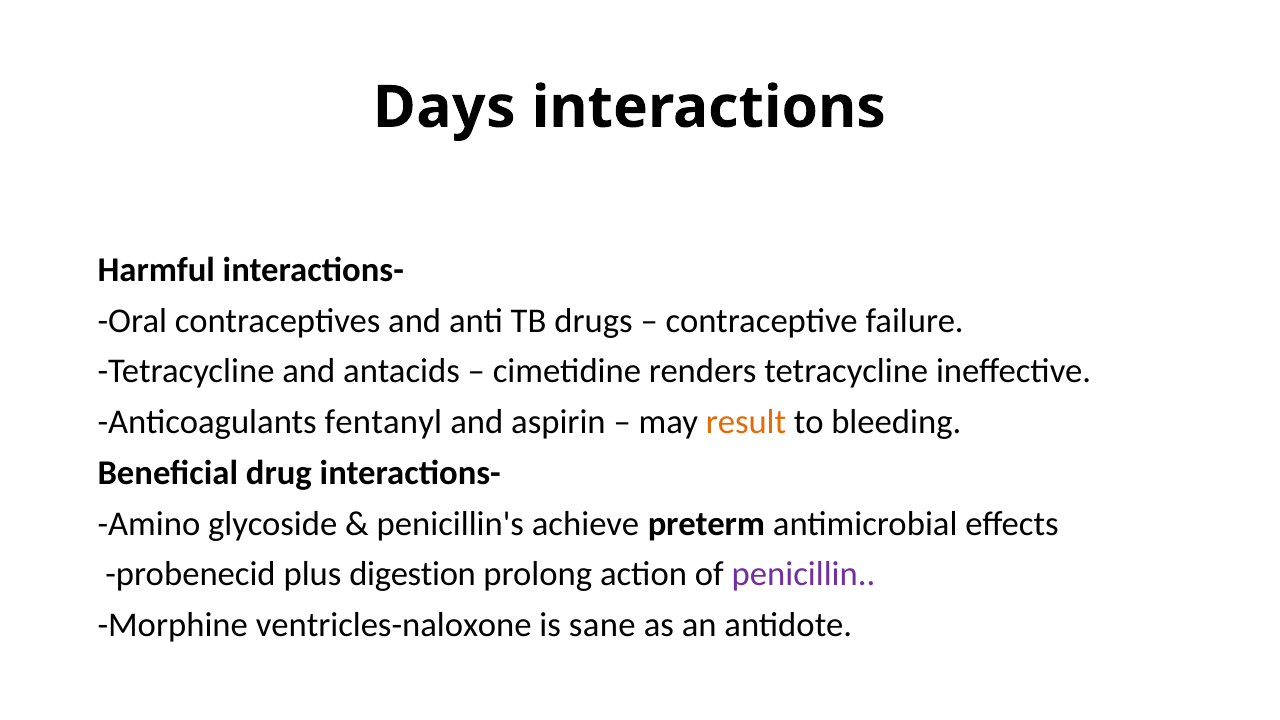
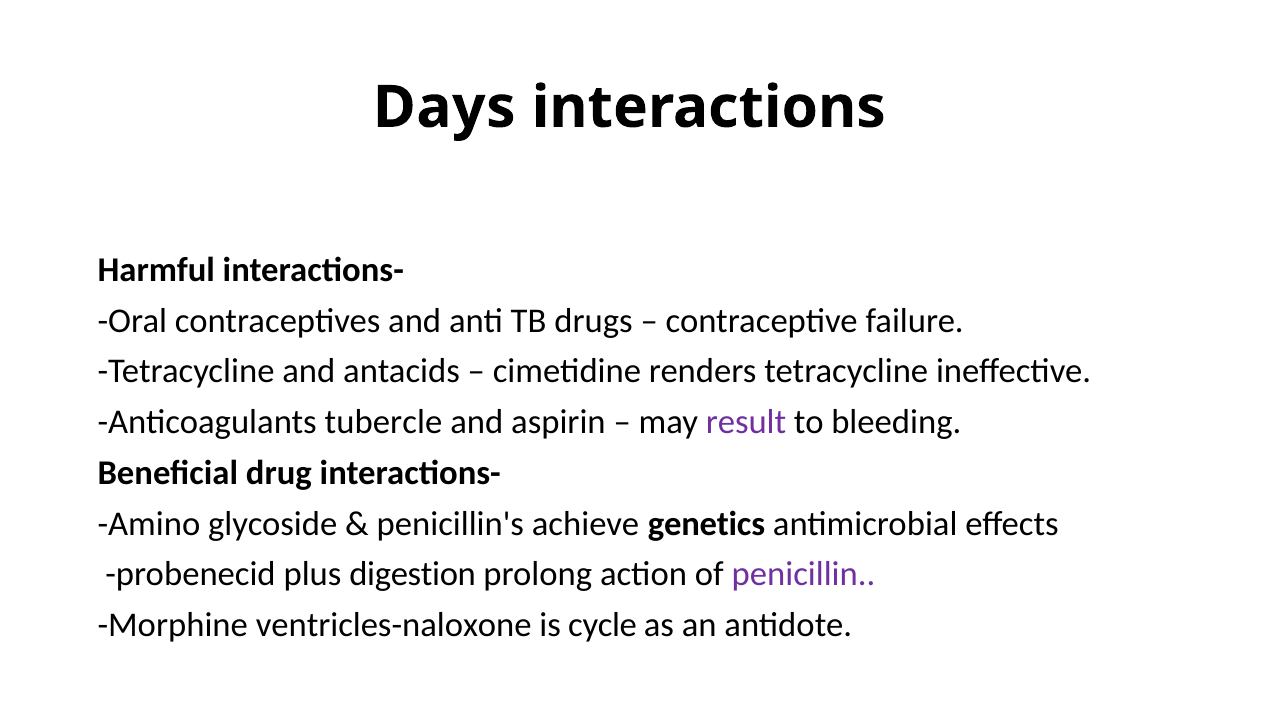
fentanyl: fentanyl -> tubercle (383, 422)
result colour: orange -> purple (746, 422)
preterm: preterm -> genetics (706, 524)
sane: sane -> cycle (603, 625)
